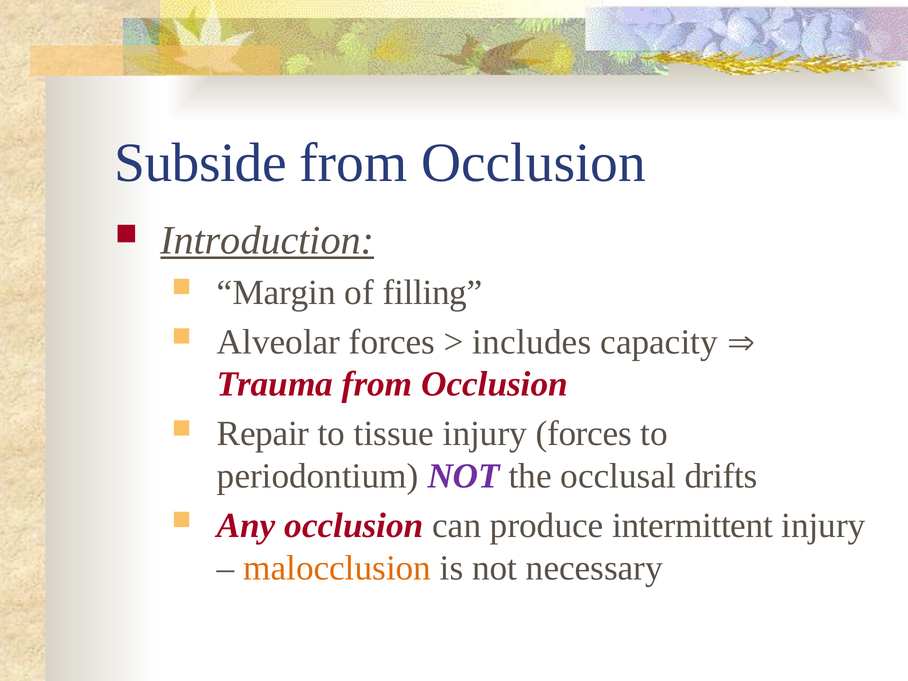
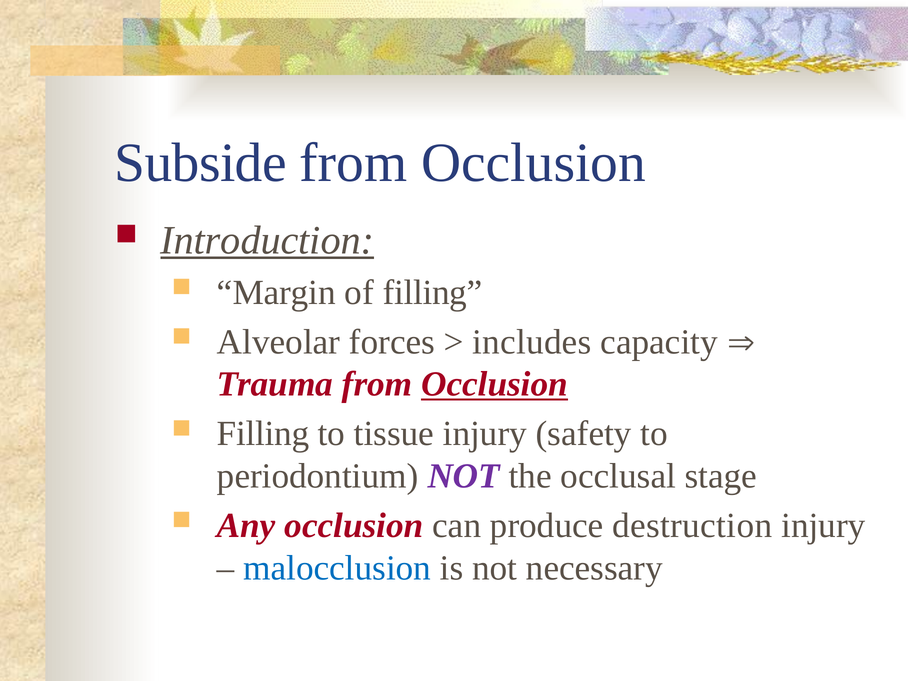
Occlusion underline: none -> present (495, 384)
Repair: Repair -> Filling (263, 434)
injury forces: forces -> safety (584, 434)
drifts: drifts -> stage (721, 476)
intermittent: intermittent -> destruction (692, 526)
malocclusion colour: orange -> blue (337, 568)
